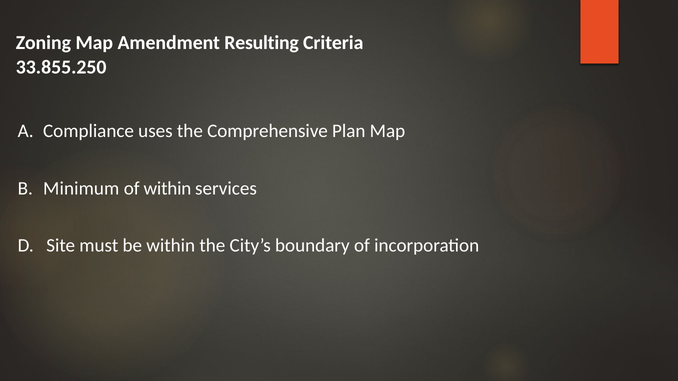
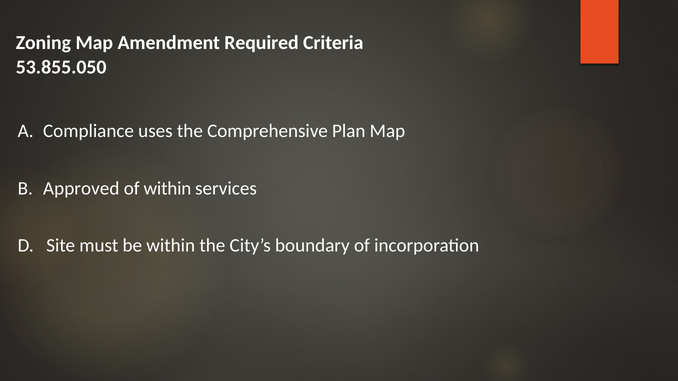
Resulting: Resulting -> Required (262, 43)
33.855.250: 33.855.250 -> 53.855.050 (61, 67)
Minimum: Minimum -> Approved (81, 188)
